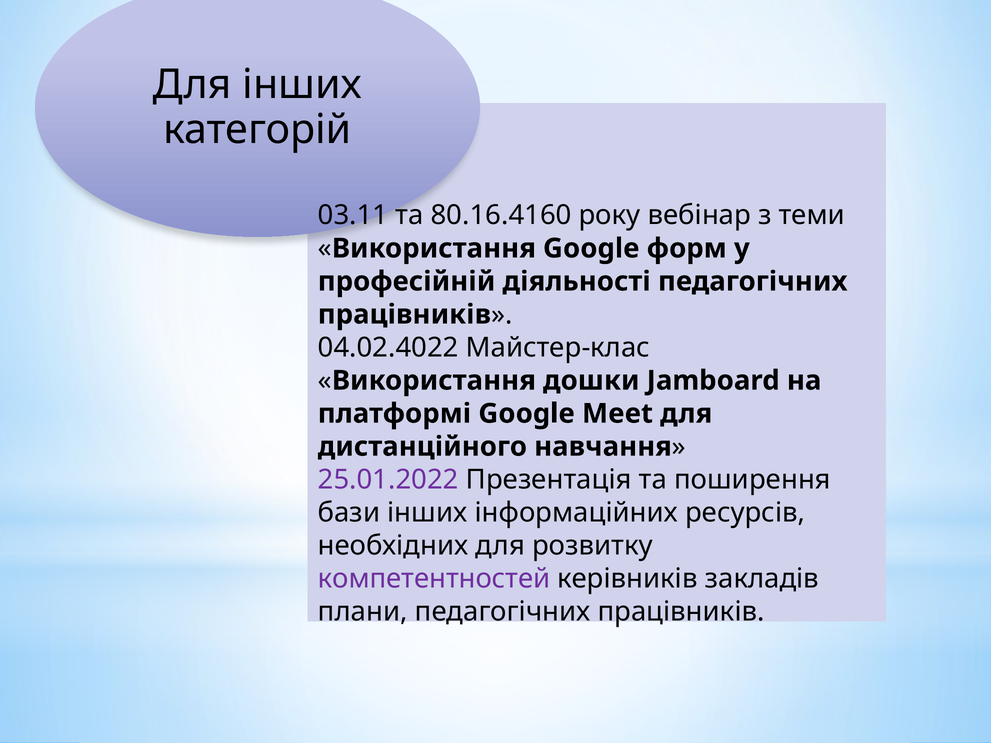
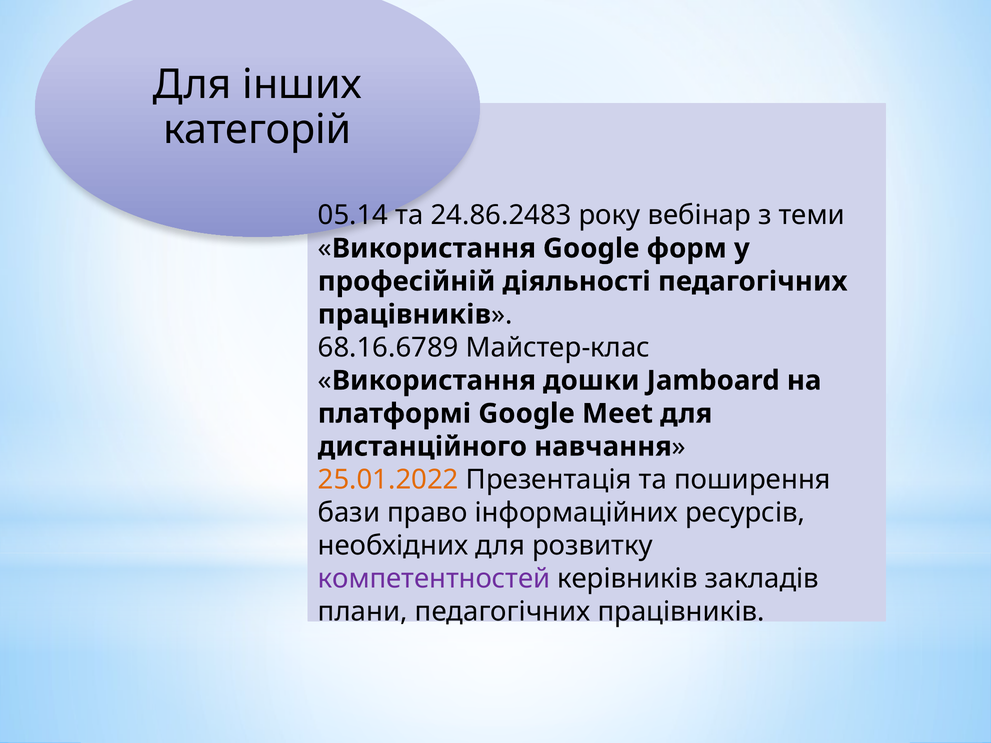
03.11: 03.11 -> 05.14 (353, 215)
80.16.4160: 80.16.4160 -> 24.86.2483 (501, 215)
04.02.4022: 04.02.4022 -> 68.16.6789 (388, 348)
25.01.2022 colour: purple -> orange (388, 480)
бази інших: інших -> право (427, 513)
